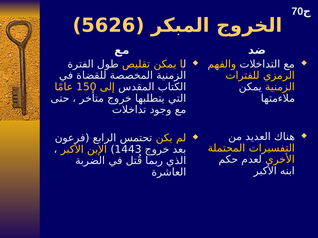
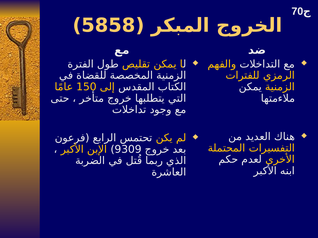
5626: 5626 -> 5858 (108, 25)
1443: 1443 -> 9309 (128, 150)
